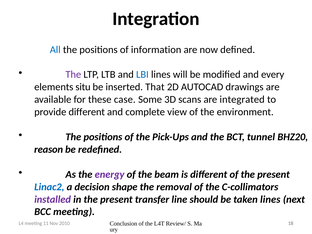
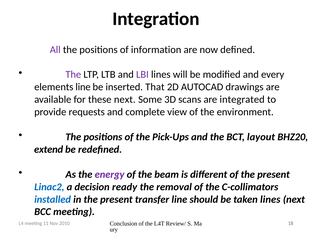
All colour: blue -> purple (55, 50)
LBI colour: blue -> purple (142, 75)
elements situ: situ -> line (83, 87)
these case: case -> next (125, 99)
provide different: different -> requests (87, 112)
tunnel: tunnel -> layout (261, 137)
reason: reason -> extend (49, 149)
shape: shape -> ready (125, 187)
installed colour: purple -> blue (53, 199)
